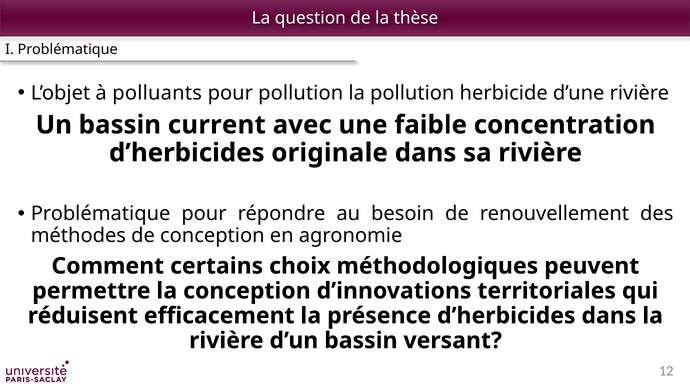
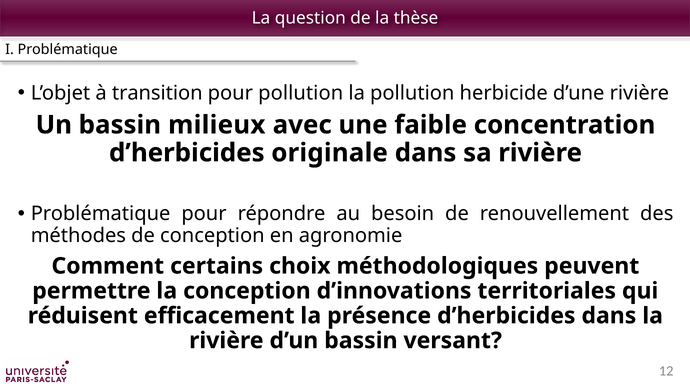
polluants: polluants -> transition (157, 93)
current: current -> milieux (217, 125)
